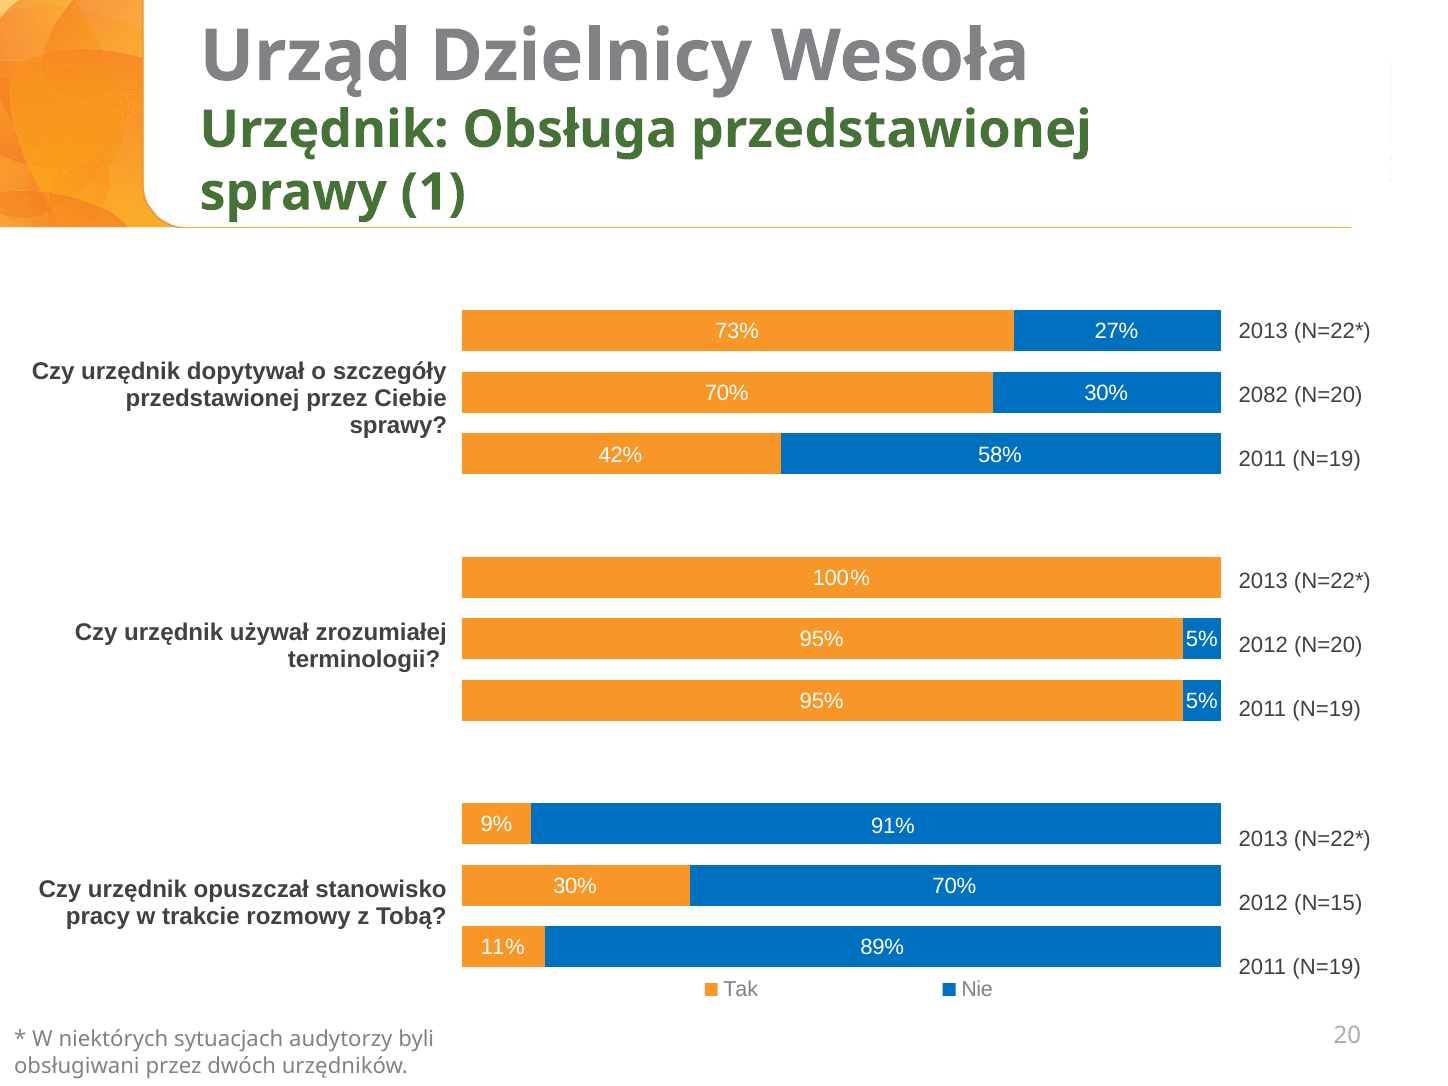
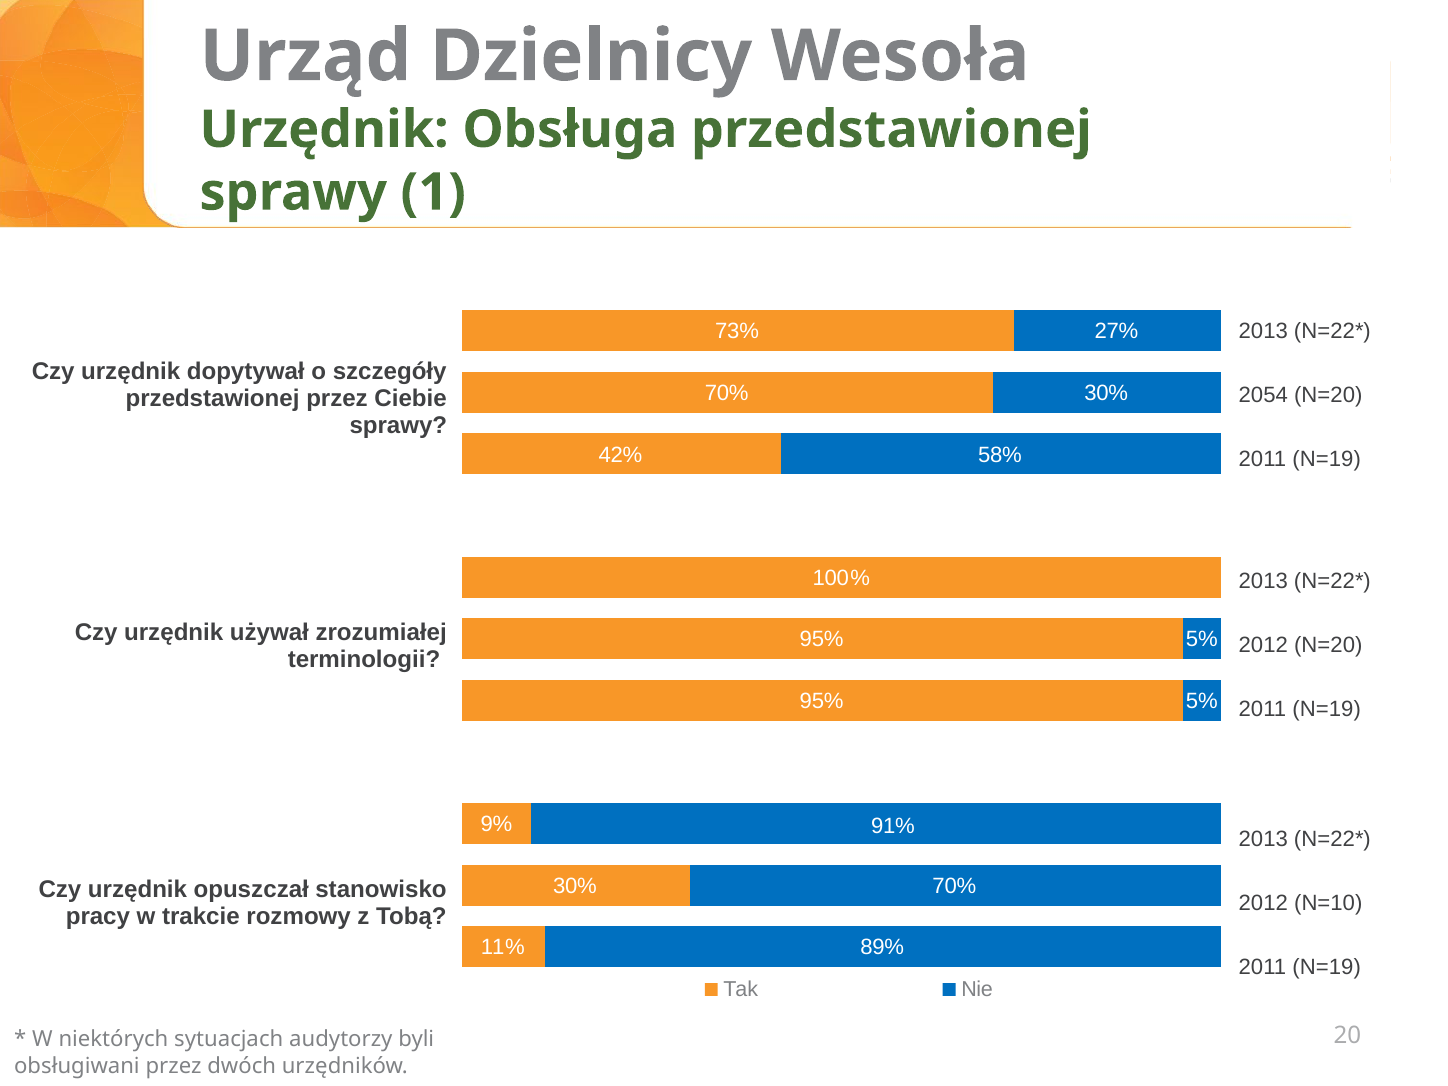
2082: 2082 -> 2054 (1263, 395)
N=15: N=15 -> N=10 (1328, 903)
